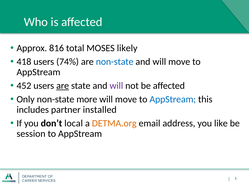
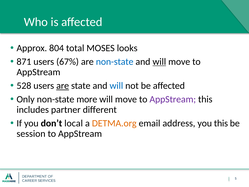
816: 816 -> 804 (57, 48)
likely: likely -> looks (127, 48)
418: 418 -> 871 (24, 62)
74%: 74% -> 67% (68, 62)
will underline: none -> present (159, 62)
452: 452 -> 528 (24, 86)
will colour: purple -> blue (116, 86)
AppStream colour: blue -> purple (173, 99)
installed: installed -> different (100, 110)
you like: like -> this (221, 123)
